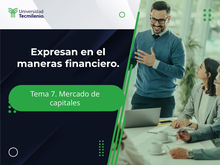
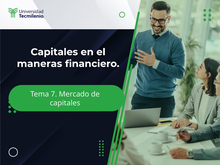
Expresan: Expresan -> Capitales (54, 52)
